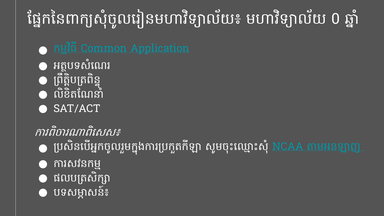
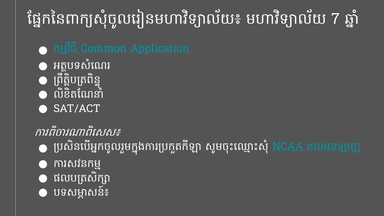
0: 0 -> 7 (336, 19)
